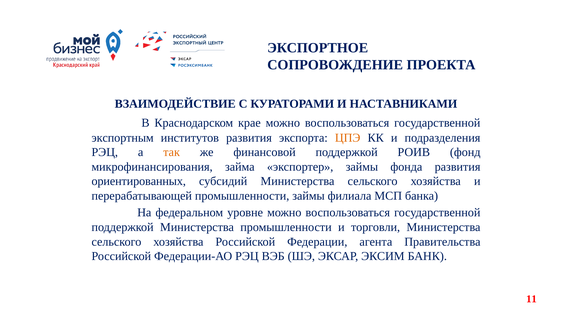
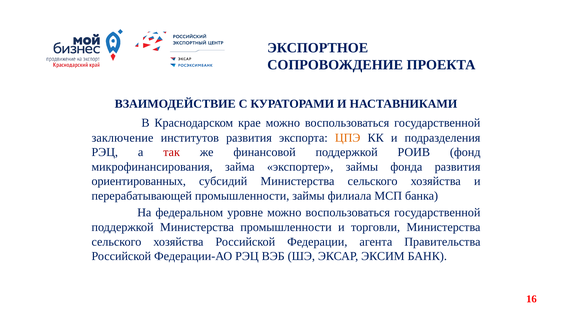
экспортным: экспортным -> заключение (123, 138)
так colour: orange -> red (172, 152)
11: 11 -> 16 (531, 299)
